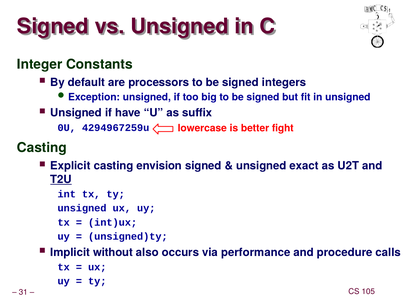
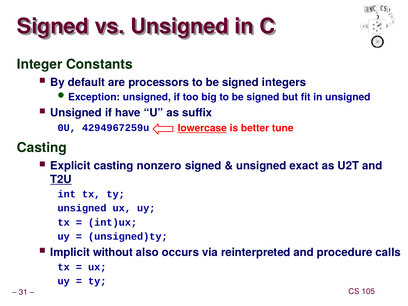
lowercase underline: none -> present (202, 128)
fight: fight -> tune (283, 128)
envision: envision -> nonzero (159, 166)
performance: performance -> reinterpreted (256, 252)
